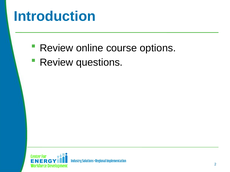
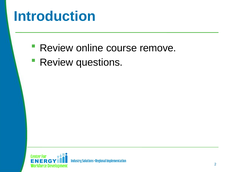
options: options -> remove (158, 48)
